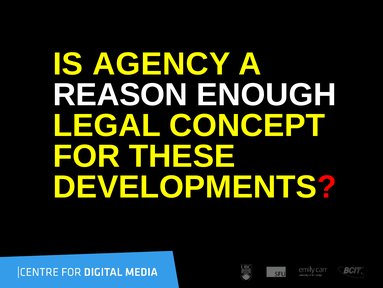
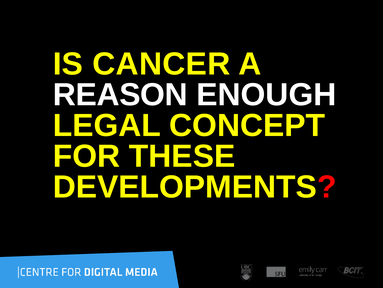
AGENCY: AGENCY -> CANCER (161, 64)
